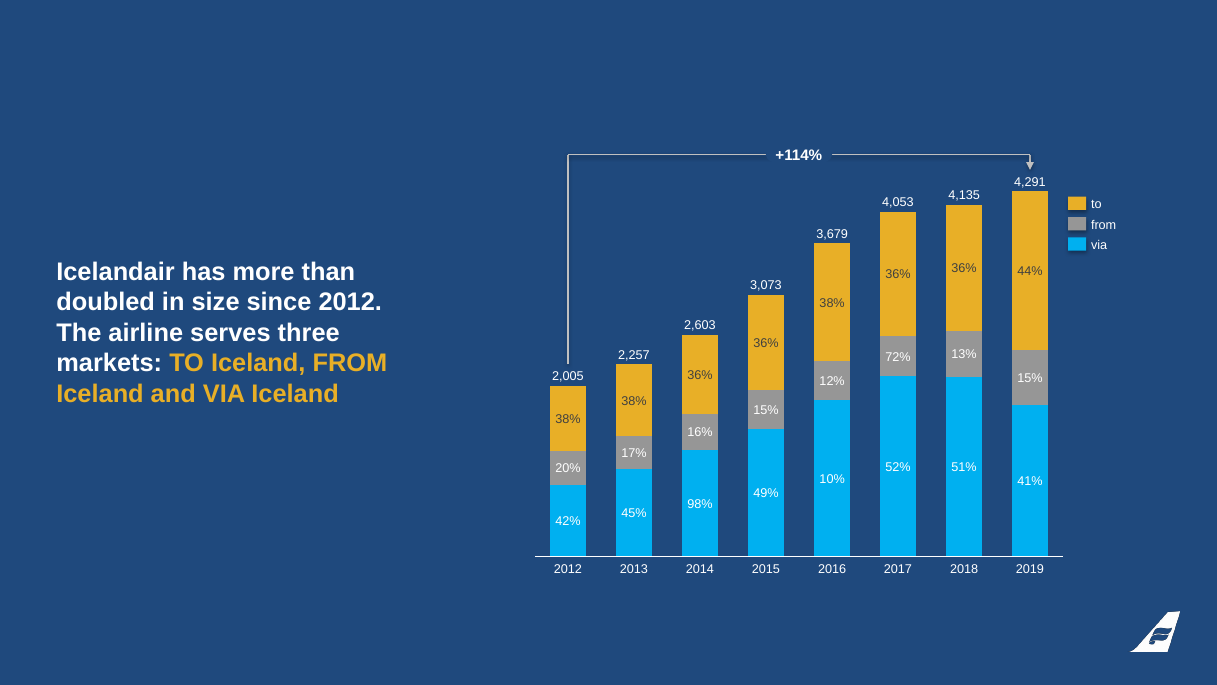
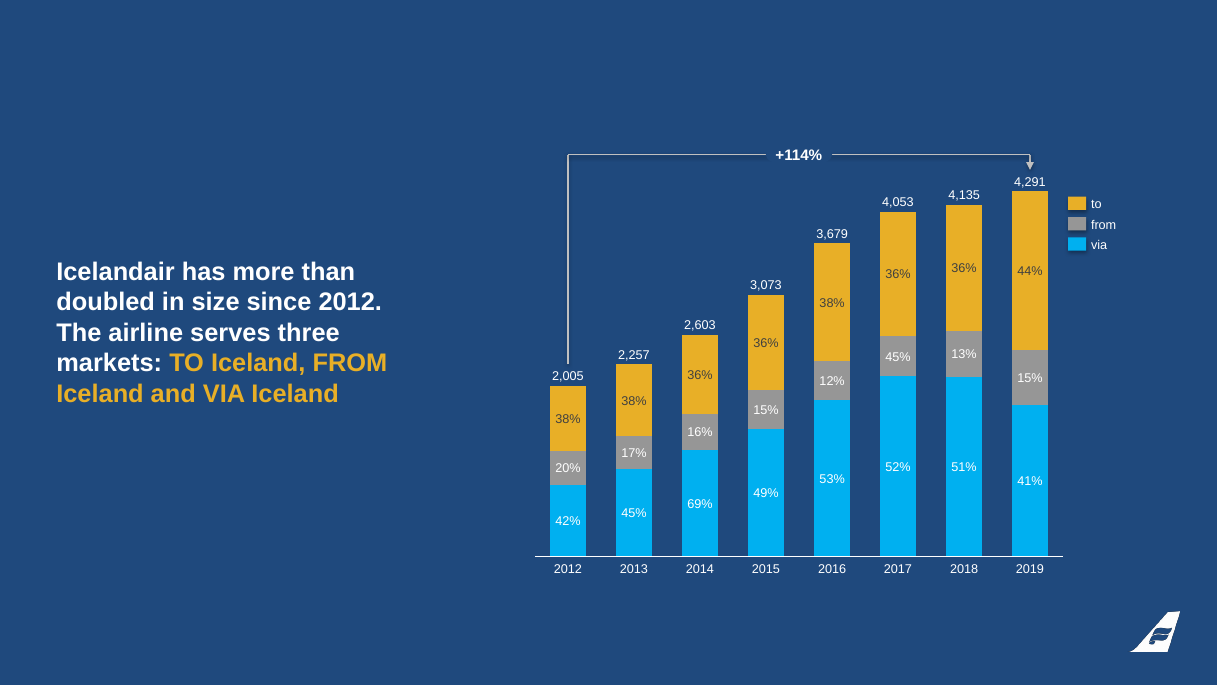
72%: 72% -> 45% (898, 357)
10%: 10% -> 53% (832, 479)
98%: 98% -> 69% (700, 503)
